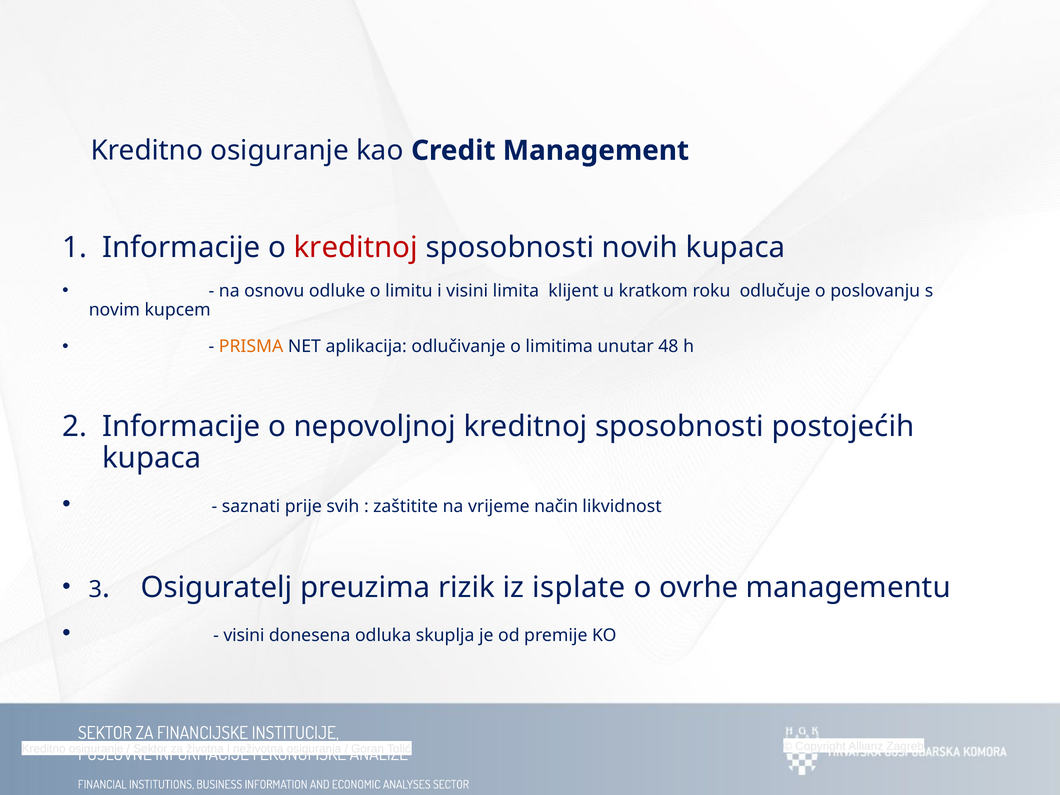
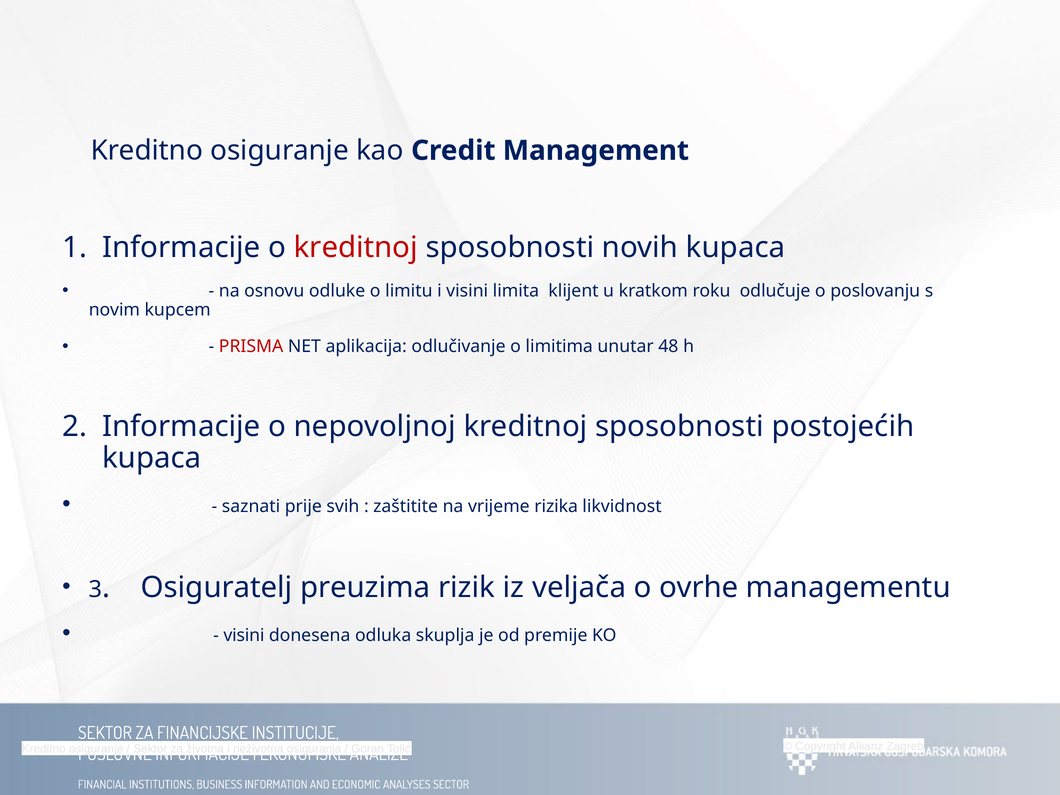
PRISMA colour: orange -> red (251, 347)
način: način -> rizika (556, 506)
isplate: isplate -> veljača (579, 587)
